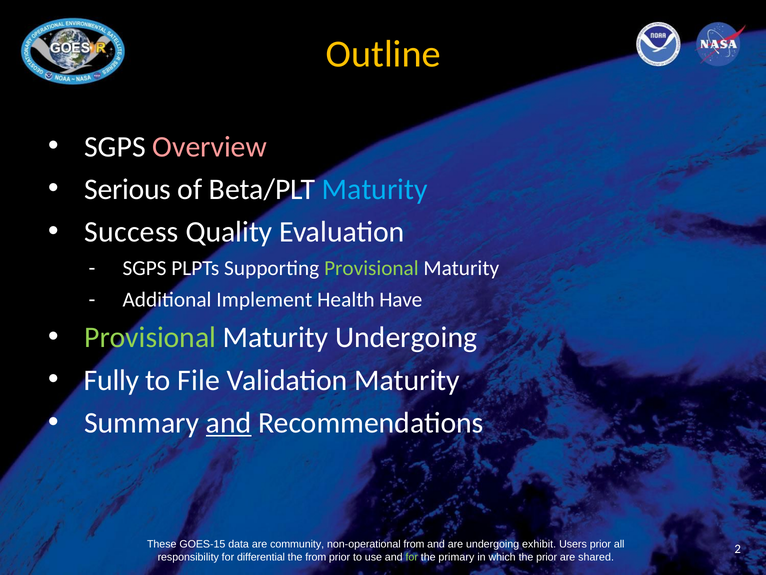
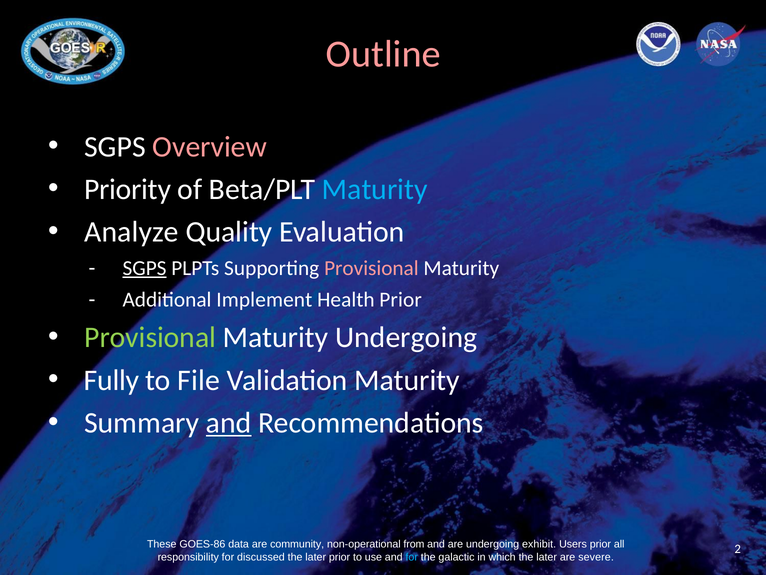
Outline colour: yellow -> pink (383, 54)
Serious: Serious -> Priority (128, 189)
Success: Success -> Analyze (132, 232)
SGPS underline: none -> present (145, 268)
Provisional colour: light green -> pink (371, 268)
Health Have: Have -> Prior (401, 299)
GOES-15: GOES-15 -> GOES-86 (202, 544)
differential: differential -> discussed (261, 557)
from: from -> later (316, 557)
for colour: light green -> light blue (412, 557)
primary: primary -> galactic (456, 557)
which the prior: prior -> later (547, 557)
shared: shared -> severe (596, 557)
